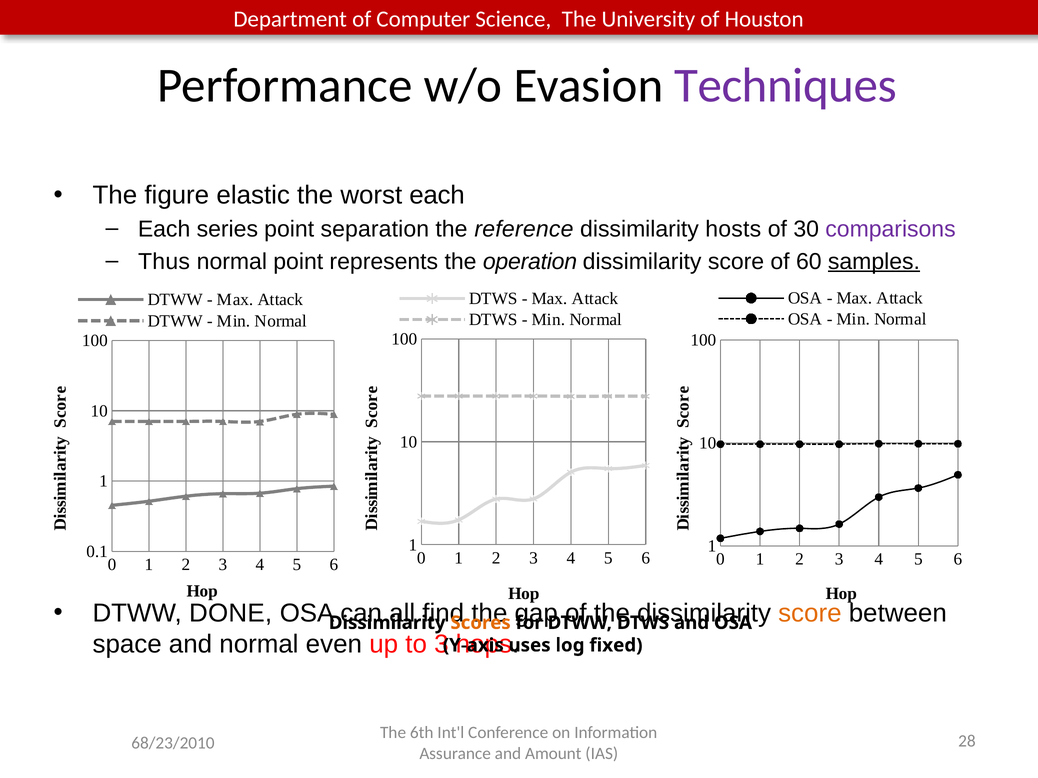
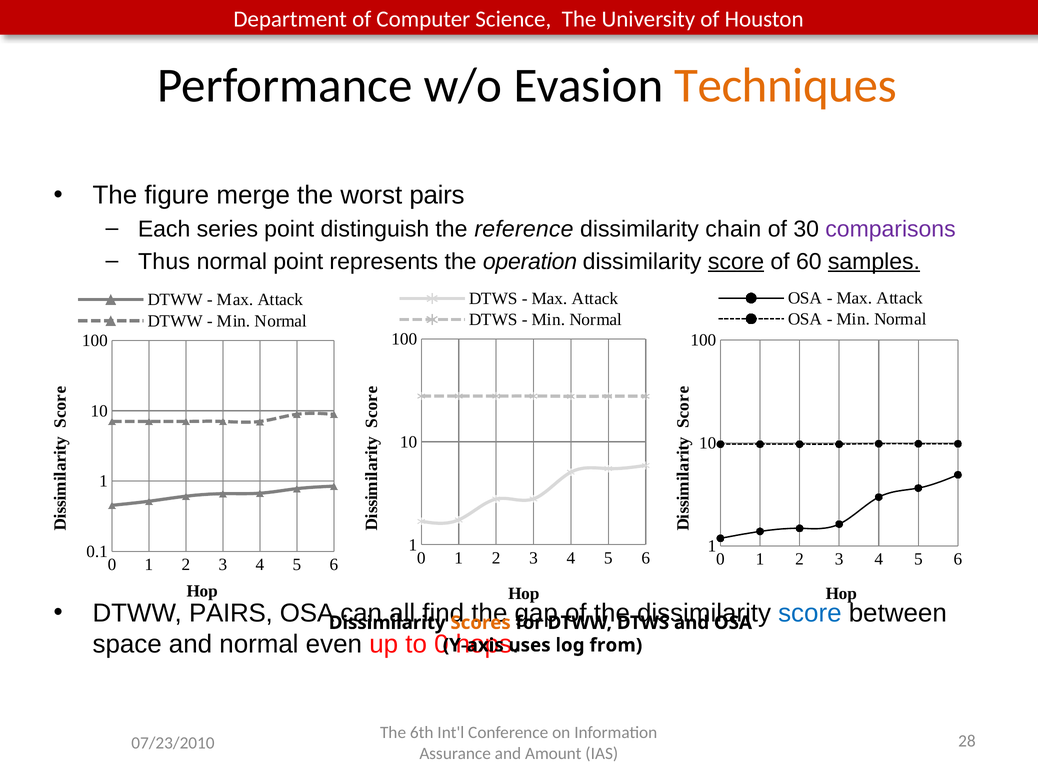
Techniques colour: purple -> orange (786, 86)
elastic: elastic -> merge (253, 196)
worst each: each -> pairs (437, 196)
separation: separation -> distinguish (375, 229)
hosts: hosts -> chain (733, 229)
score underline: none -> present (736, 262)
DTWW DONE: DONE -> PAIRS (231, 614)
score colour: orange -> blue (810, 614)
to 3: 3 -> 0 (441, 645)
fixed: fixed -> from (616, 646)
68/23/2010: 68/23/2010 -> 07/23/2010 (173, 743)
